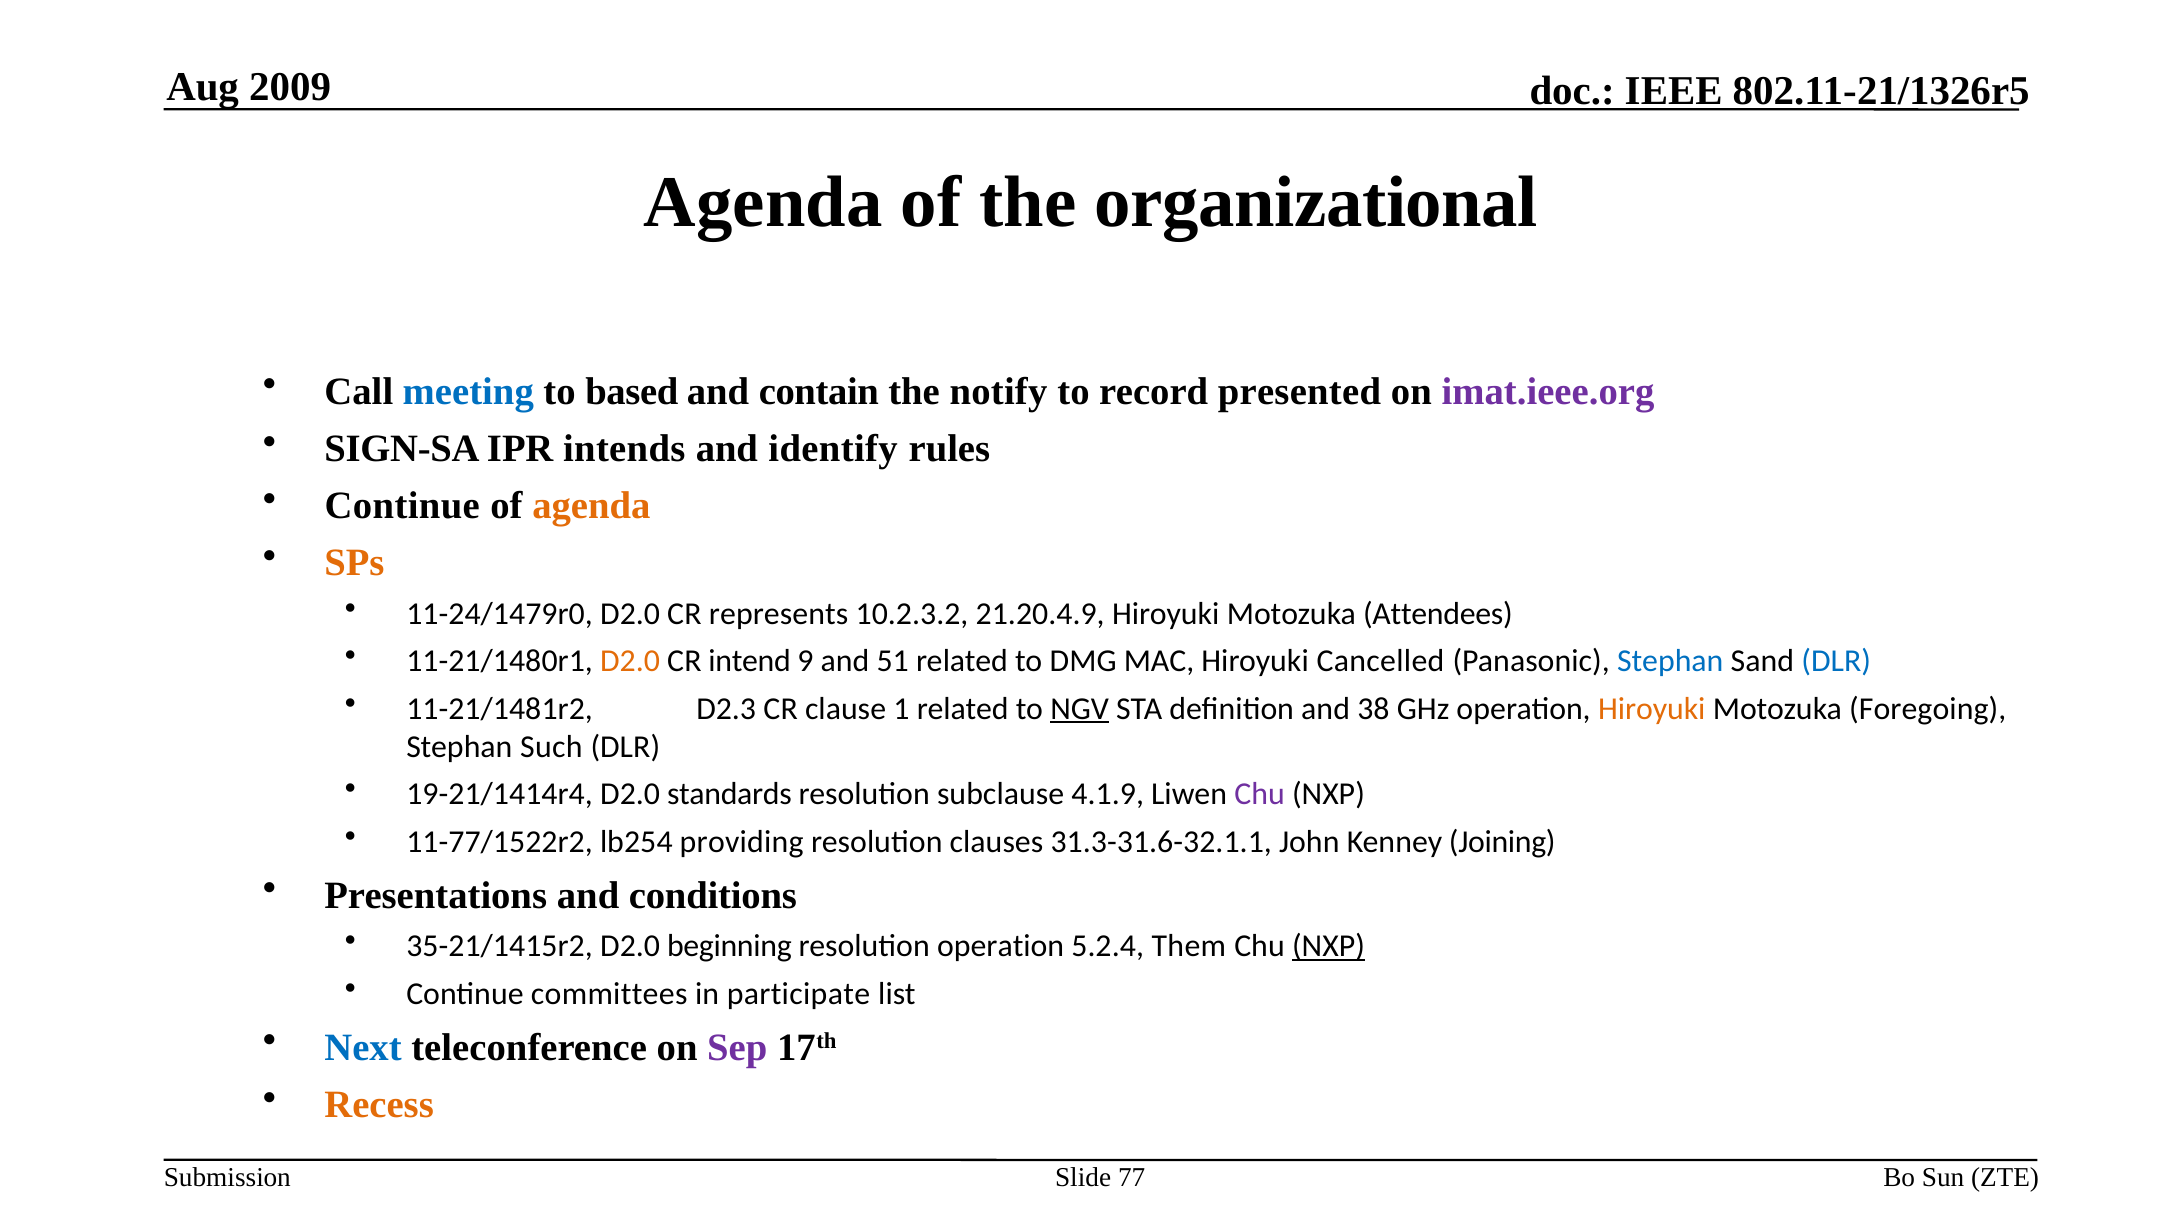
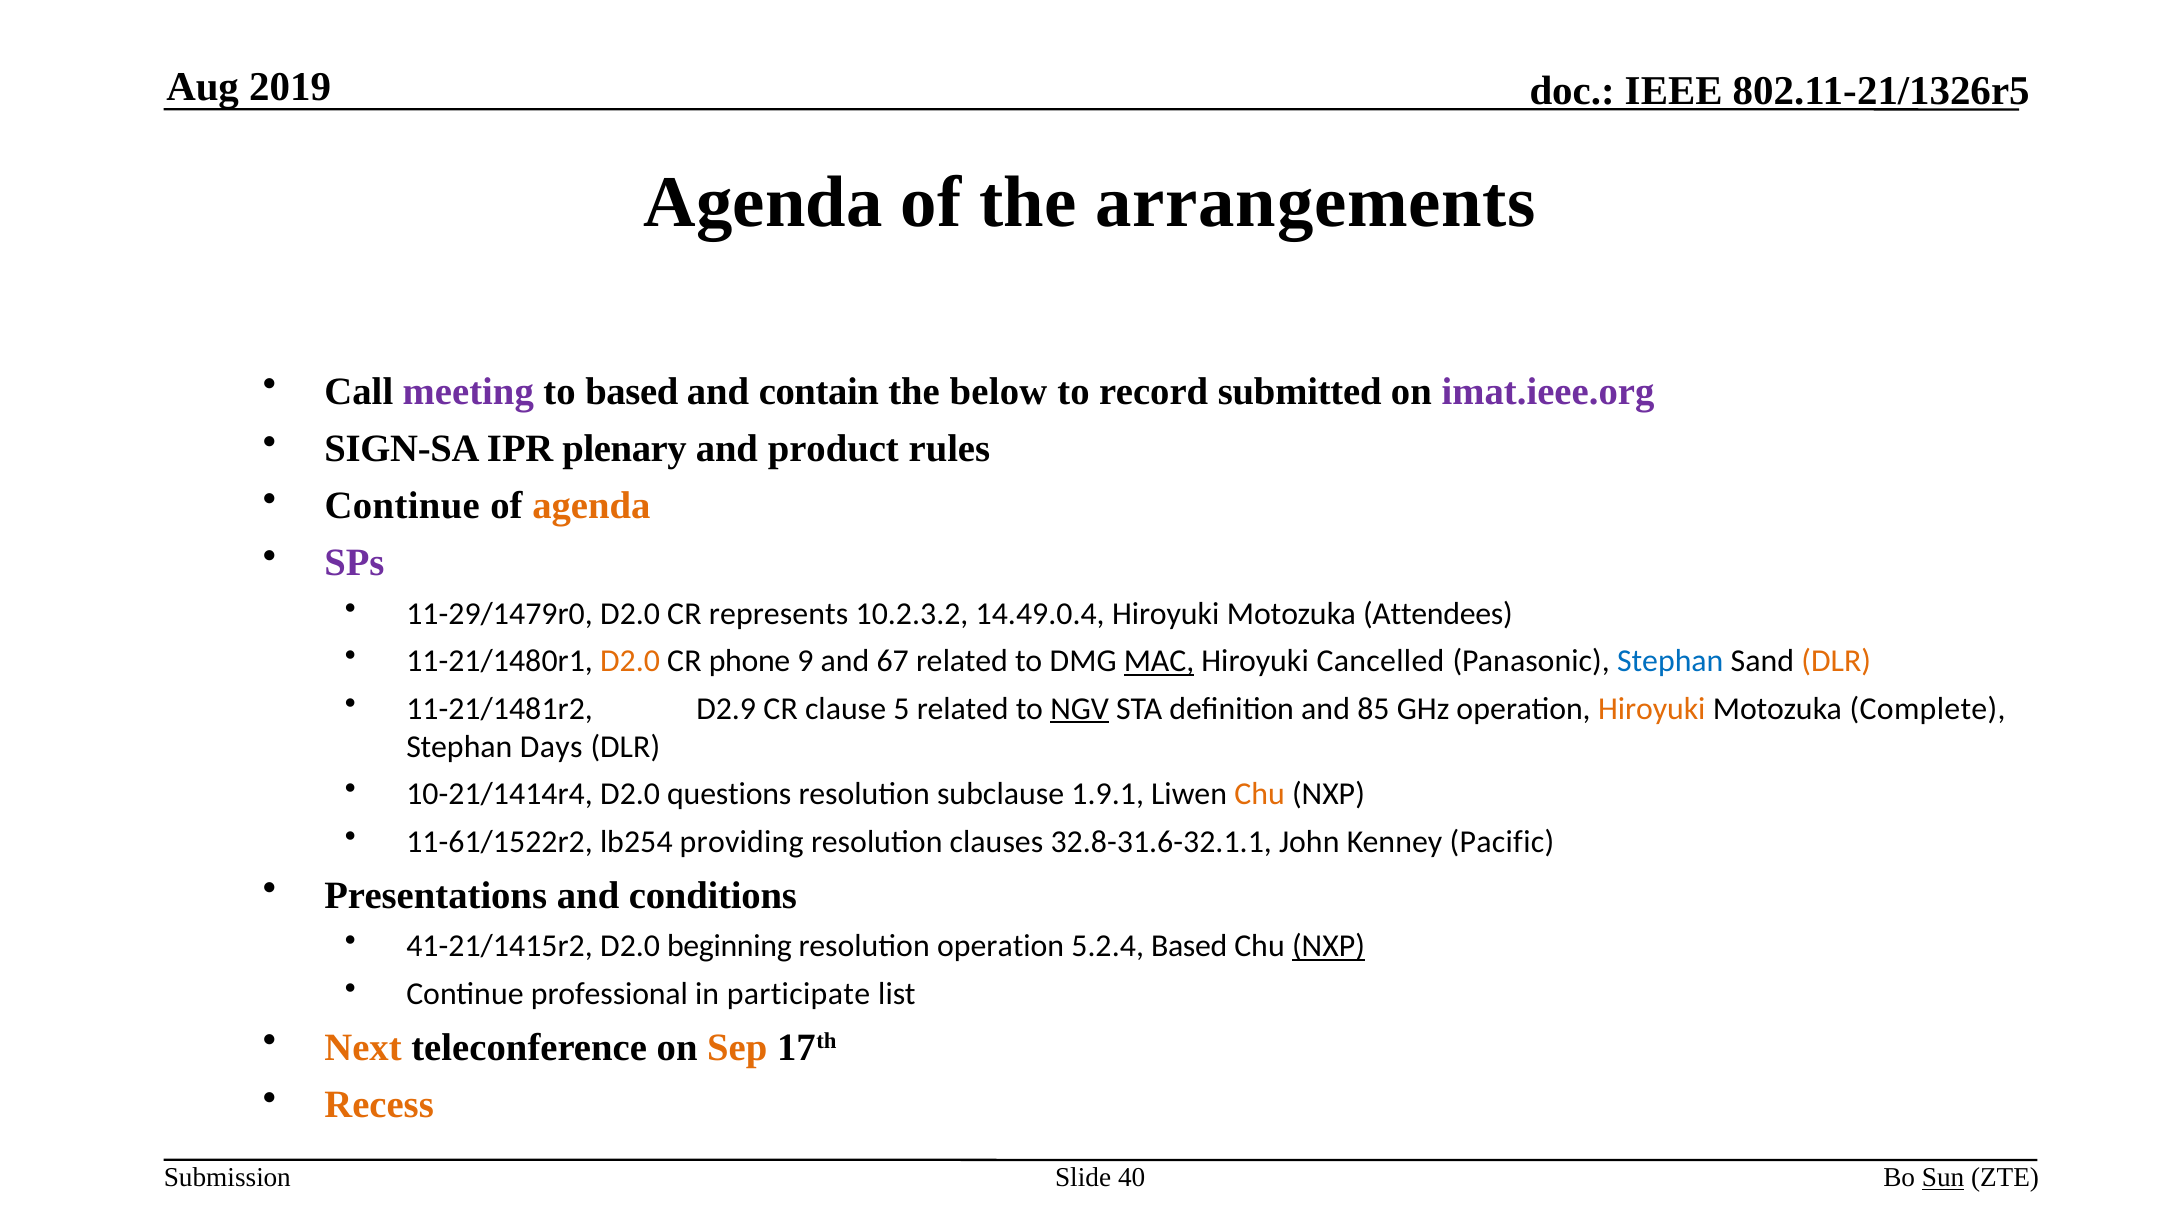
2009: 2009 -> 2019 (290, 87)
organizational: organizational -> arrangements (1316, 202)
meeting colour: blue -> purple (468, 391)
notify: notify -> below (998, 391)
presented: presented -> submitted (1300, 391)
intends: intends -> plenary (625, 449)
identify: identify -> product (833, 449)
SPs colour: orange -> purple (354, 563)
11-24/1479r0: 11-24/1479r0 -> 11-29/1479r0 (500, 614)
21.20.4.9: 21.20.4.9 -> 14.49.0.4 (1040, 614)
intend: intend -> phone (750, 661)
51: 51 -> 67 (893, 661)
MAC underline: none -> present (1159, 661)
DLR colour: blue -> orange (1836, 661)
D2.3: D2.3 -> D2.9 (726, 709)
1: 1 -> 5 (902, 709)
38: 38 -> 85 (1373, 709)
Foregoing: Foregoing -> Complete (1928, 709)
Such: Such -> Days (551, 747)
19-21/1414r4: 19-21/1414r4 -> 10-21/1414r4 (500, 794)
standards: standards -> questions (729, 794)
4.1.9: 4.1.9 -> 1.9.1 (1108, 794)
Chu colour: purple -> orange (1260, 794)
11-77/1522r2: 11-77/1522r2 -> 11-61/1522r2 (500, 842)
31.3-31.6-32.1.1: 31.3-31.6-32.1.1 -> 32.8-31.6-32.1.1 (1161, 842)
Joining: Joining -> Pacific (1502, 842)
35-21/1415r2: 35-21/1415r2 -> 41-21/1415r2 (500, 946)
5.2.4 Them: Them -> Based (1189, 946)
committees: committees -> professional (609, 993)
Next colour: blue -> orange (363, 1047)
Sep colour: purple -> orange (737, 1047)
77: 77 -> 40 (1132, 1178)
Sun underline: none -> present (1943, 1178)
